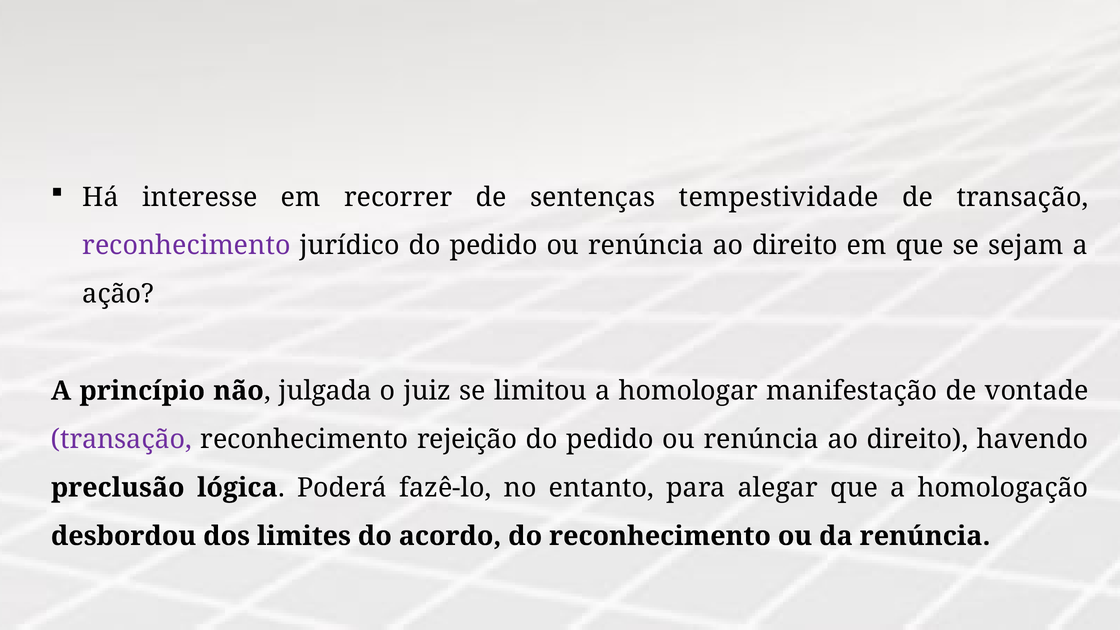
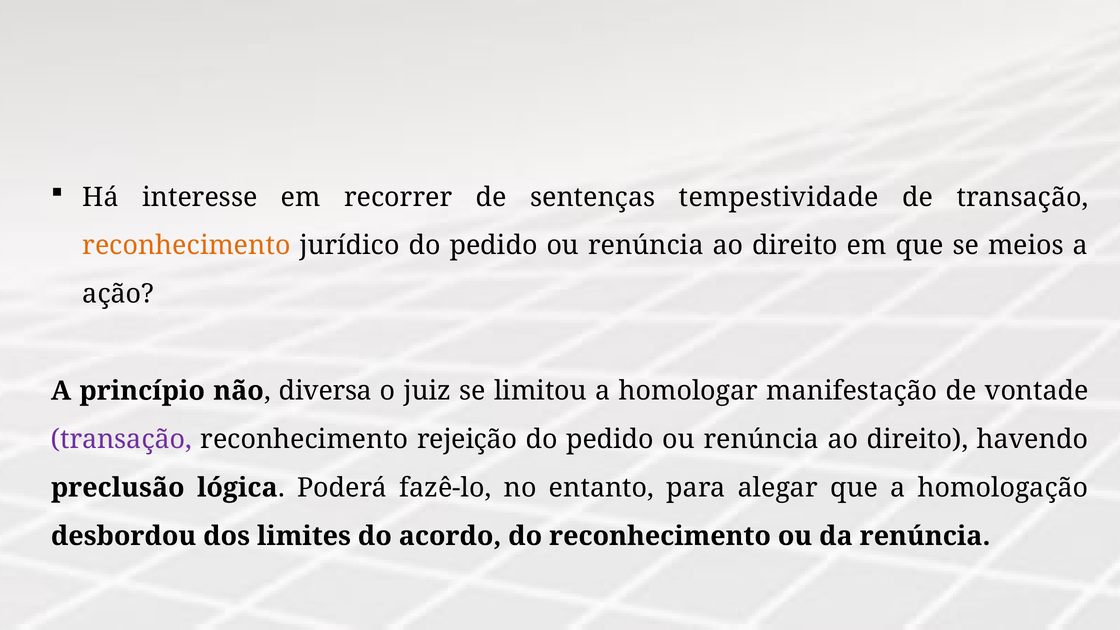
reconhecimento colour: purple -> orange (186, 246)
sejam: sejam -> meios (1026, 246)
julgada: julgada -> diversa (325, 391)
